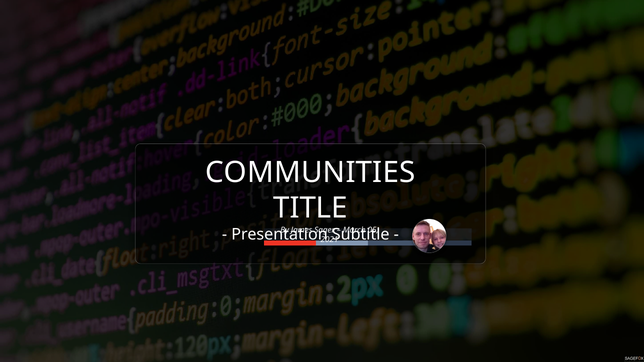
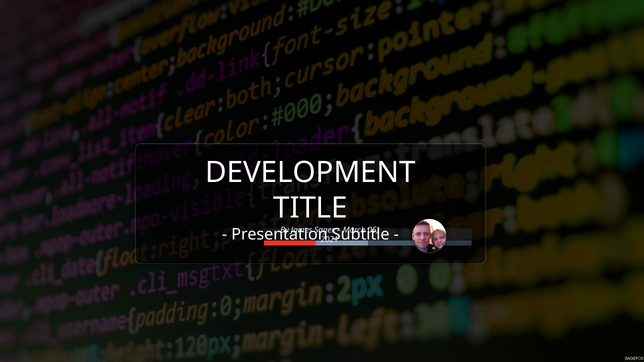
COMMUNITIES: COMMUNITIES -> DEVELOPMENT (310, 173)
